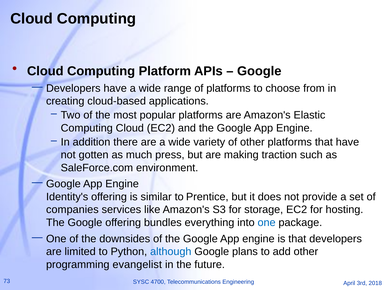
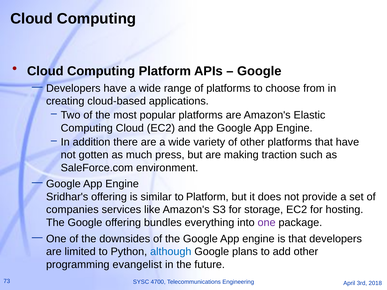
Identity's: Identity's -> Sridhar's (67, 197)
to Prentice: Prentice -> Platform (207, 197)
one colour: blue -> purple (267, 223)
